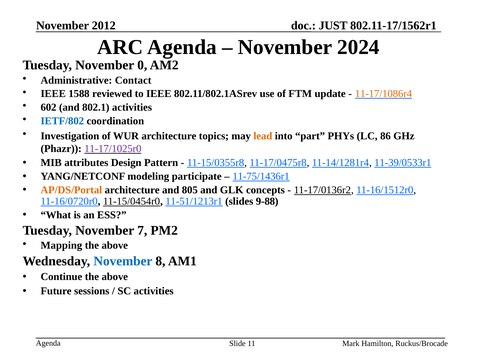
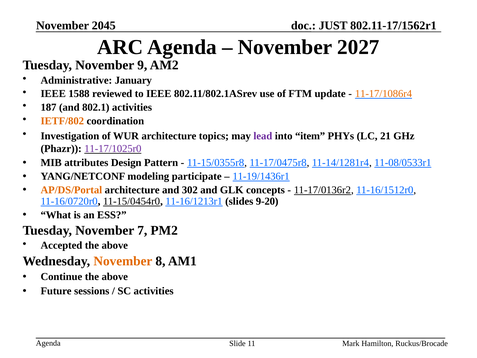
2012: 2012 -> 2045 (104, 25)
2024: 2024 -> 2027 (358, 47)
0: 0 -> 9 (142, 65)
Contact: Contact -> January (133, 80)
602: 602 -> 187 (49, 107)
IETF/802 colour: blue -> orange (62, 121)
lead colour: orange -> purple (263, 136)
part: part -> item (310, 136)
86: 86 -> 21 (385, 136)
11-39/0533r1: 11-39/0533r1 -> 11-08/0533r1 (403, 163)
11-75/1436r1: 11-75/1436r1 -> 11-19/1436r1 (261, 176)
805: 805 -> 302 (190, 190)
11-51/1213r1: 11-51/1213r1 -> 11-16/1213r1 (194, 201)
9-88: 9-88 -> 9-20 (267, 201)
Mapping: Mapping -> Accepted (61, 245)
November colour: blue -> orange (123, 261)
